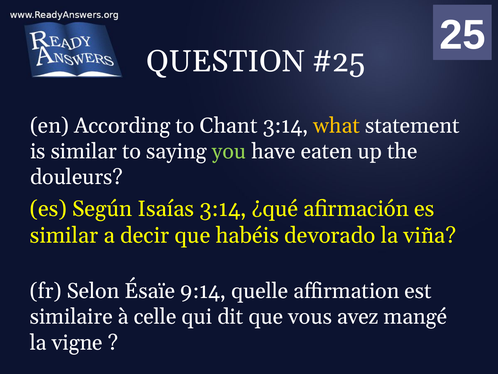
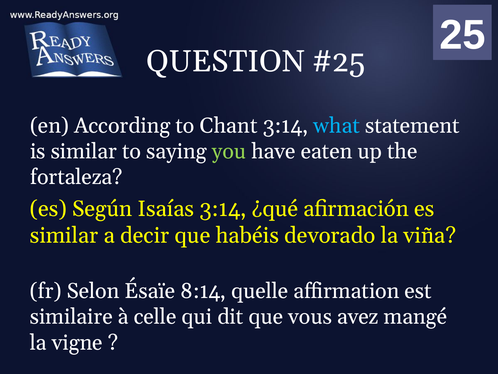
what colour: yellow -> light blue (337, 125)
douleurs: douleurs -> fortaleza (76, 177)
9:14: 9:14 -> 8:14 (203, 291)
